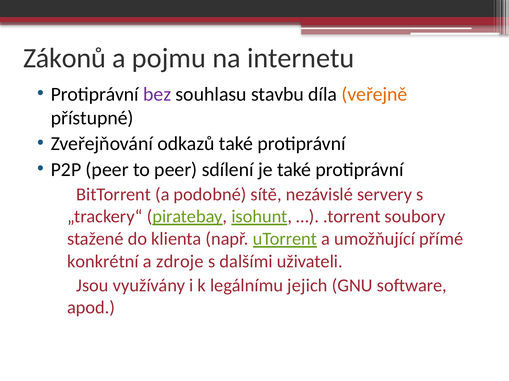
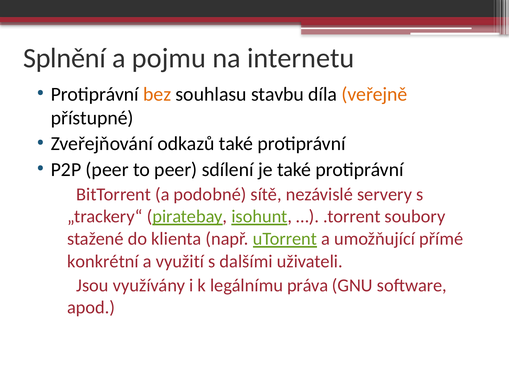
Zákonů: Zákonů -> Splnění (64, 58)
bez colour: purple -> orange (157, 94)
zdroje: zdroje -> využití (180, 262)
jejich: jejich -> práva (308, 286)
